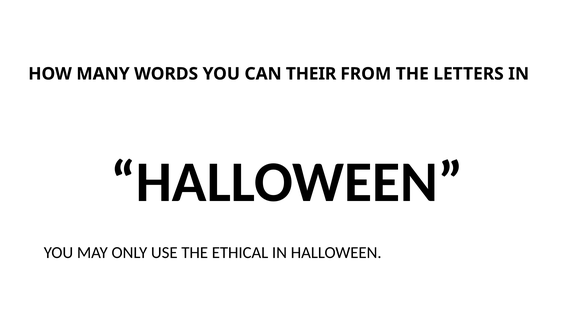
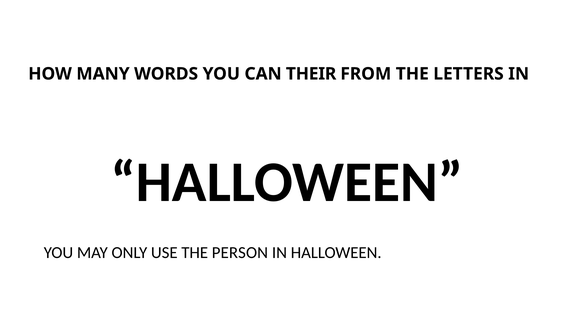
ETHICAL: ETHICAL -> PERSON (240, 252)
